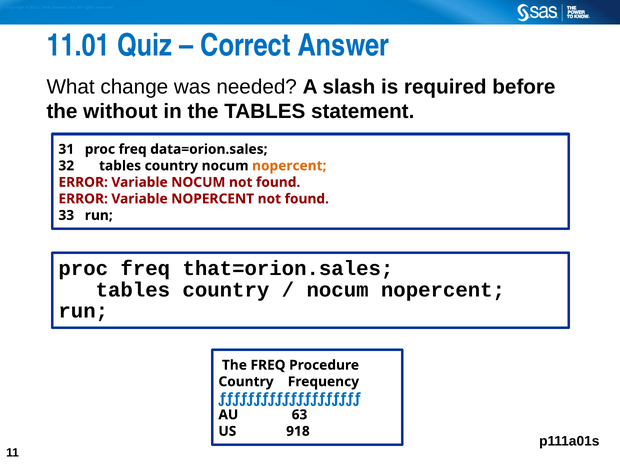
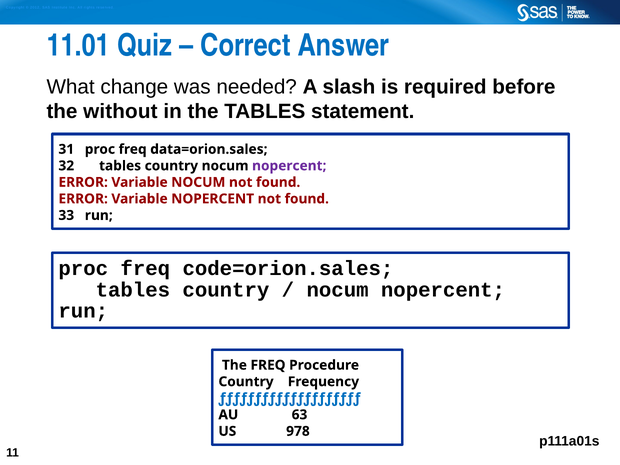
nopercent colour: orange -> purple (289, 166)
that=orion.sales: that=orion.sales -> code=orion.sales (288, 269)
918: 918 -> 978 (298, 431)
